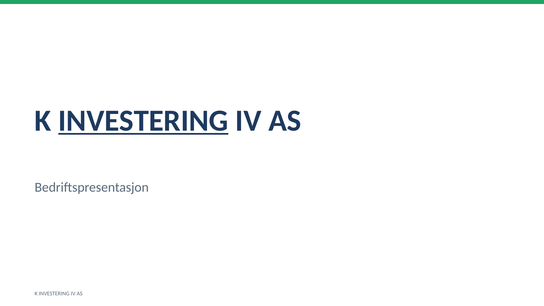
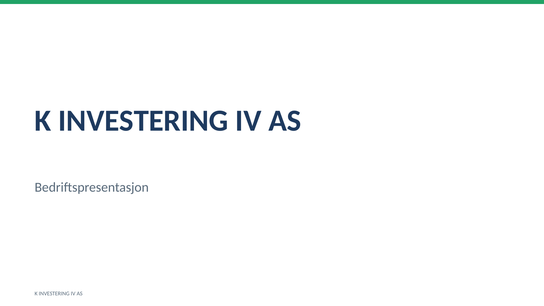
INVESTERING underline: present -> none (143, 121)
